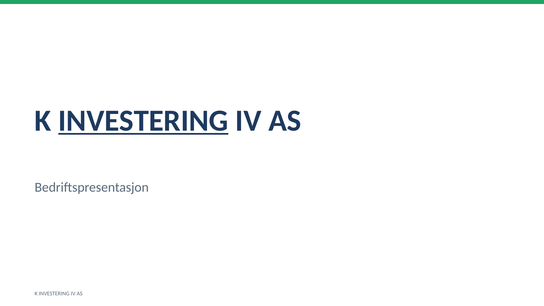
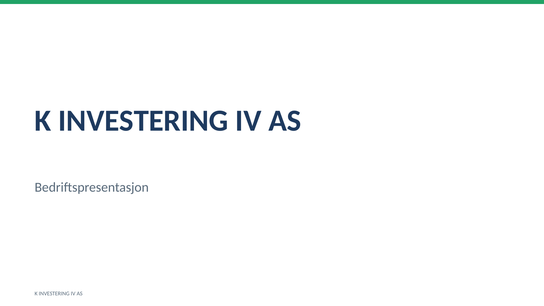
INVESTERING underline: present -> none (143, 121)
